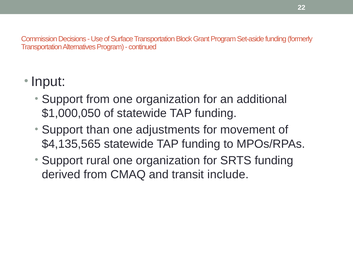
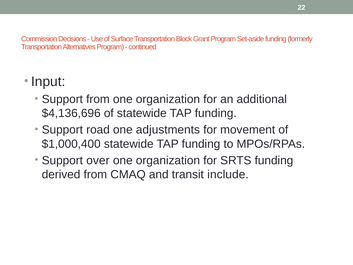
$1,000,050: $1,000,050 -> $4,136,696 (71, 113)
than: than -> road (98, 130)
$4,135,565: $4,135,565 -> $1,000,400 (71, 144)
rural: rural -> over (98, 160)
